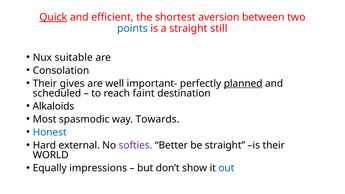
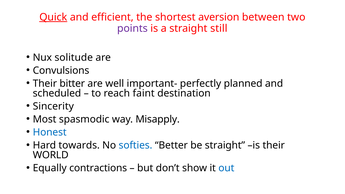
points colour: blue -> purple (132, 28)
suitable: suitable -> solitude (74, 57)
Consolation: Consolation -> Convulsions (61, 70)
gives: gives -> bitter (72, 84)
planned underline: present -> none (243, 84)
Alkaloids: Alkaloids -> Sincerity (53, 106)
Towards: Towards -> Misapply (158, 119)
external: external -> towards (79, 145)
softies colour: purple -> blue (135, 145)
impressions: impressions -> contractions (98, 168)
